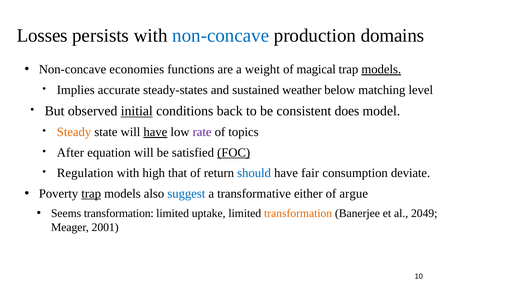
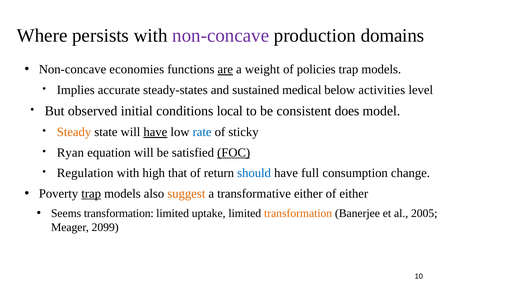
Losses: Losses -> Where (42, 35)
non-concave colour: blue -> purple (221, 35)
are underline: none -> present (225, 69)
magical: magical -> policies (316, 69)
models underline: present -> none (381, 69)
weather: weather -> medical (302, 90)
matching: matching -> activities (382, 90)
initial underline: present -> none (137, 111)
back: back -> local (230, 111)
rate colour: purple -> blue (202, 132)
topics: topics -> sticky (243, 132)
After: After -> Ryan (70, 152)
fair: fair -> full (310, 173)
deviate: deviate -> change (410, 173)
suggest colour: blue -> orange (186, 193)
of argue: argue -> either (354, 193)
2049: 2049 -> 2005 (424, 213)
2001: 2001 -> 2099 (105, 227)
